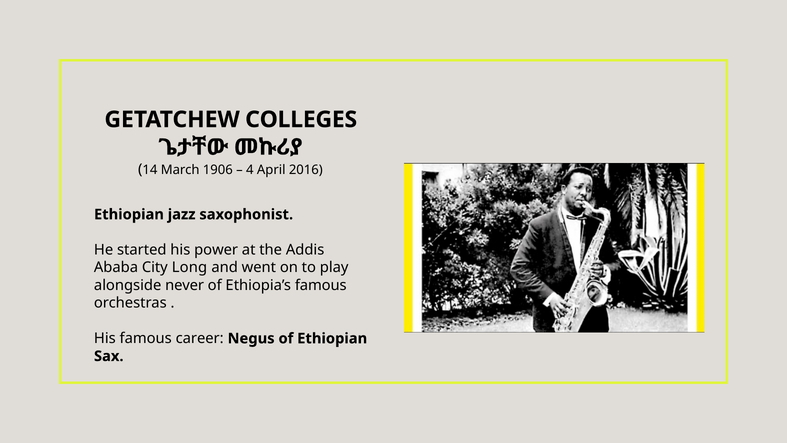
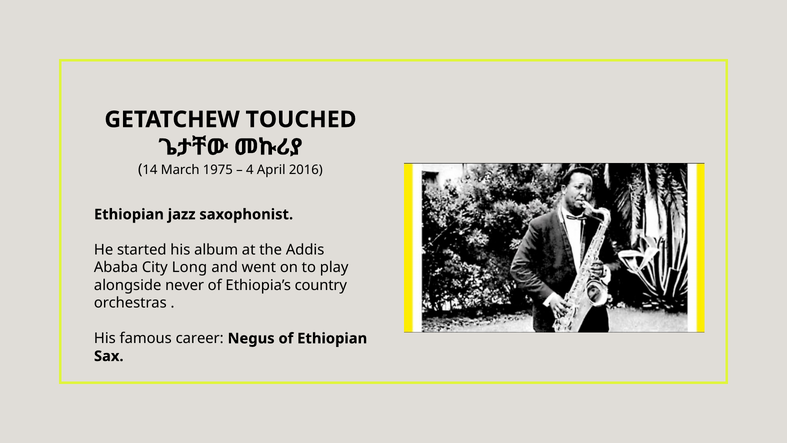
COLLEGES: COLLEGES -> TOUCHED (301, 119)
1906: 1906 -> 1975 (218, 170)
power: power -> album (216, 250)
Ethiopia’s famous: famous -> country (321, 285)
